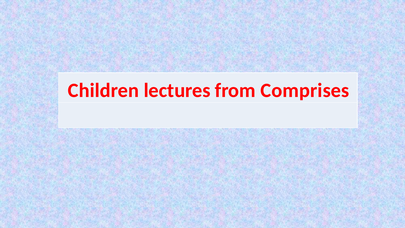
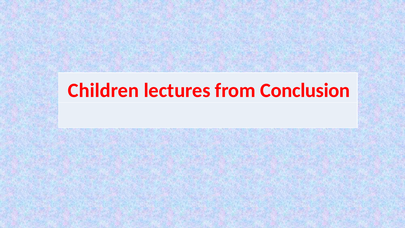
Comprises: Comprises -> Conclusion (305, 90)
